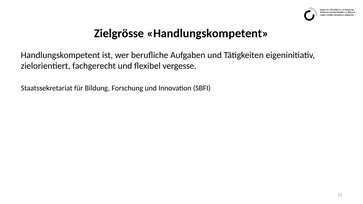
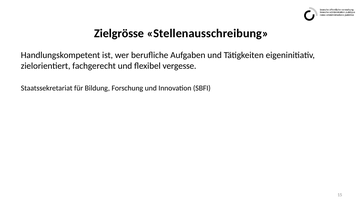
Zielgrösse Handlungskompetent: Handlungskompetent -> Stellenausschreibung (208, 33)
